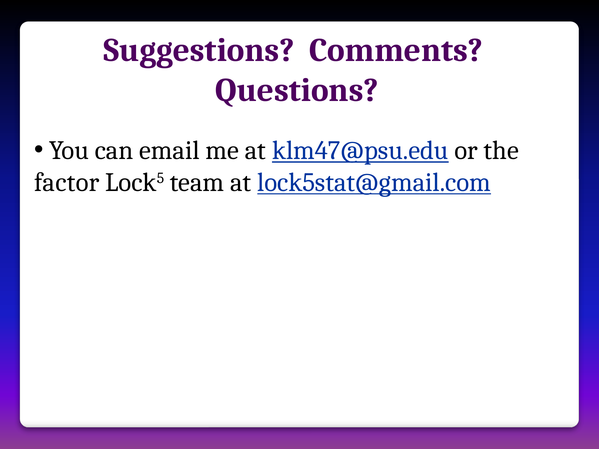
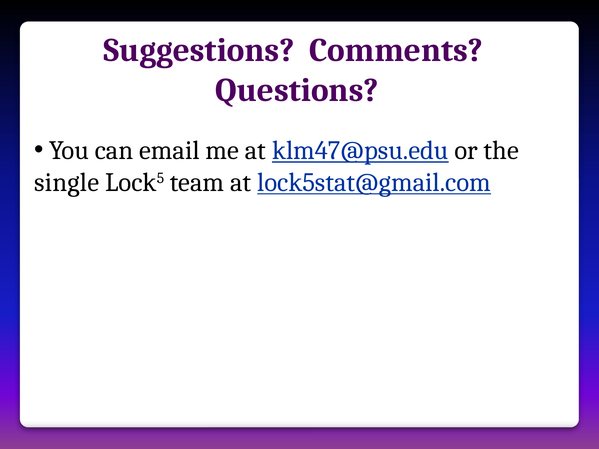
factor: factor -> single (67, 182)
